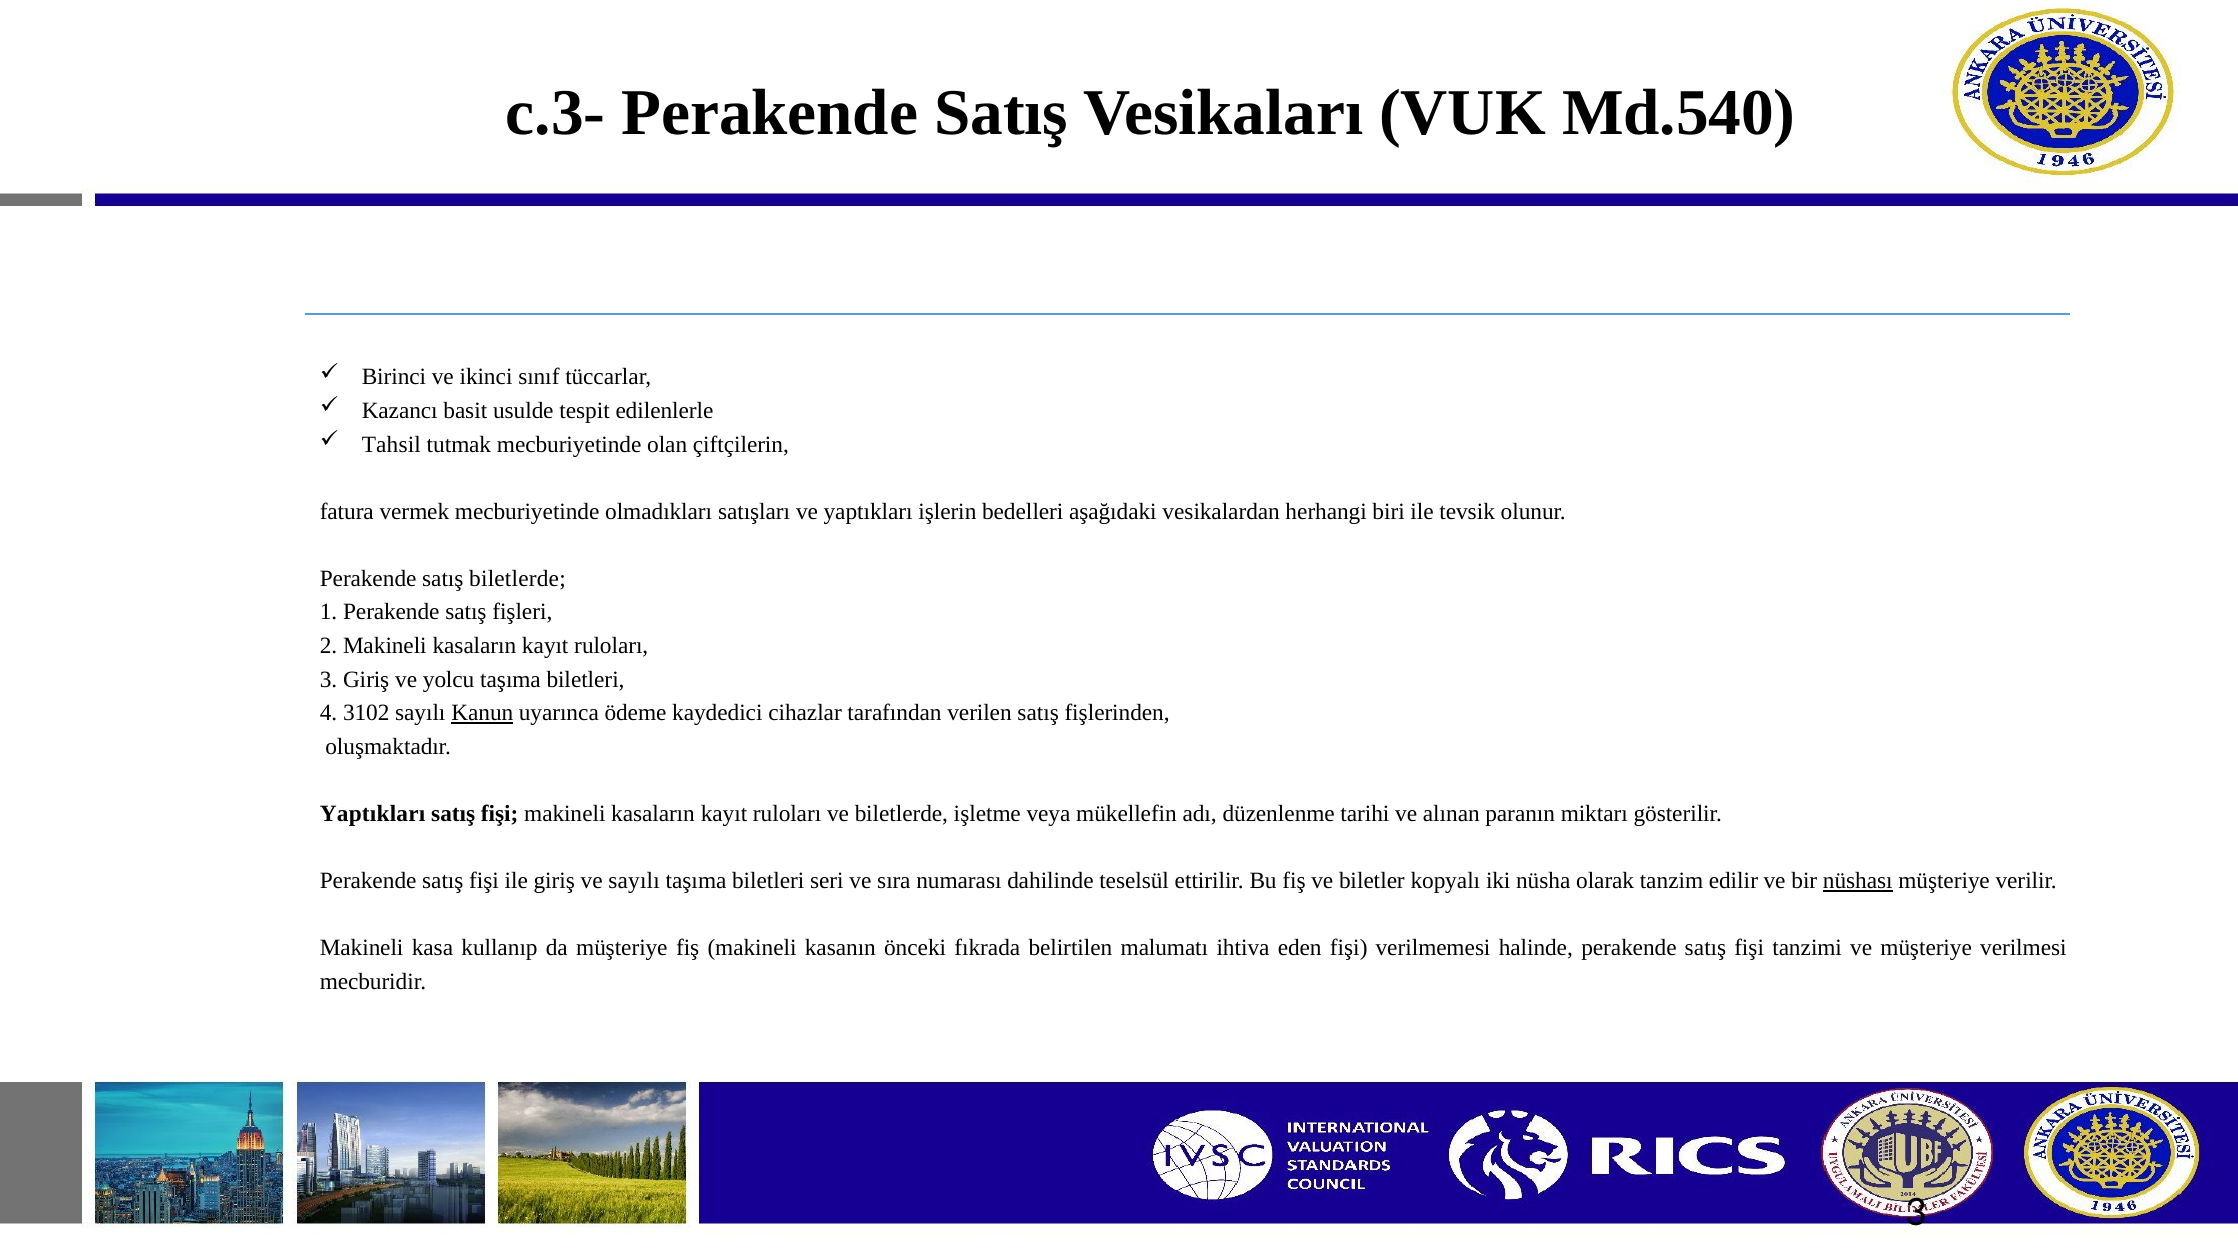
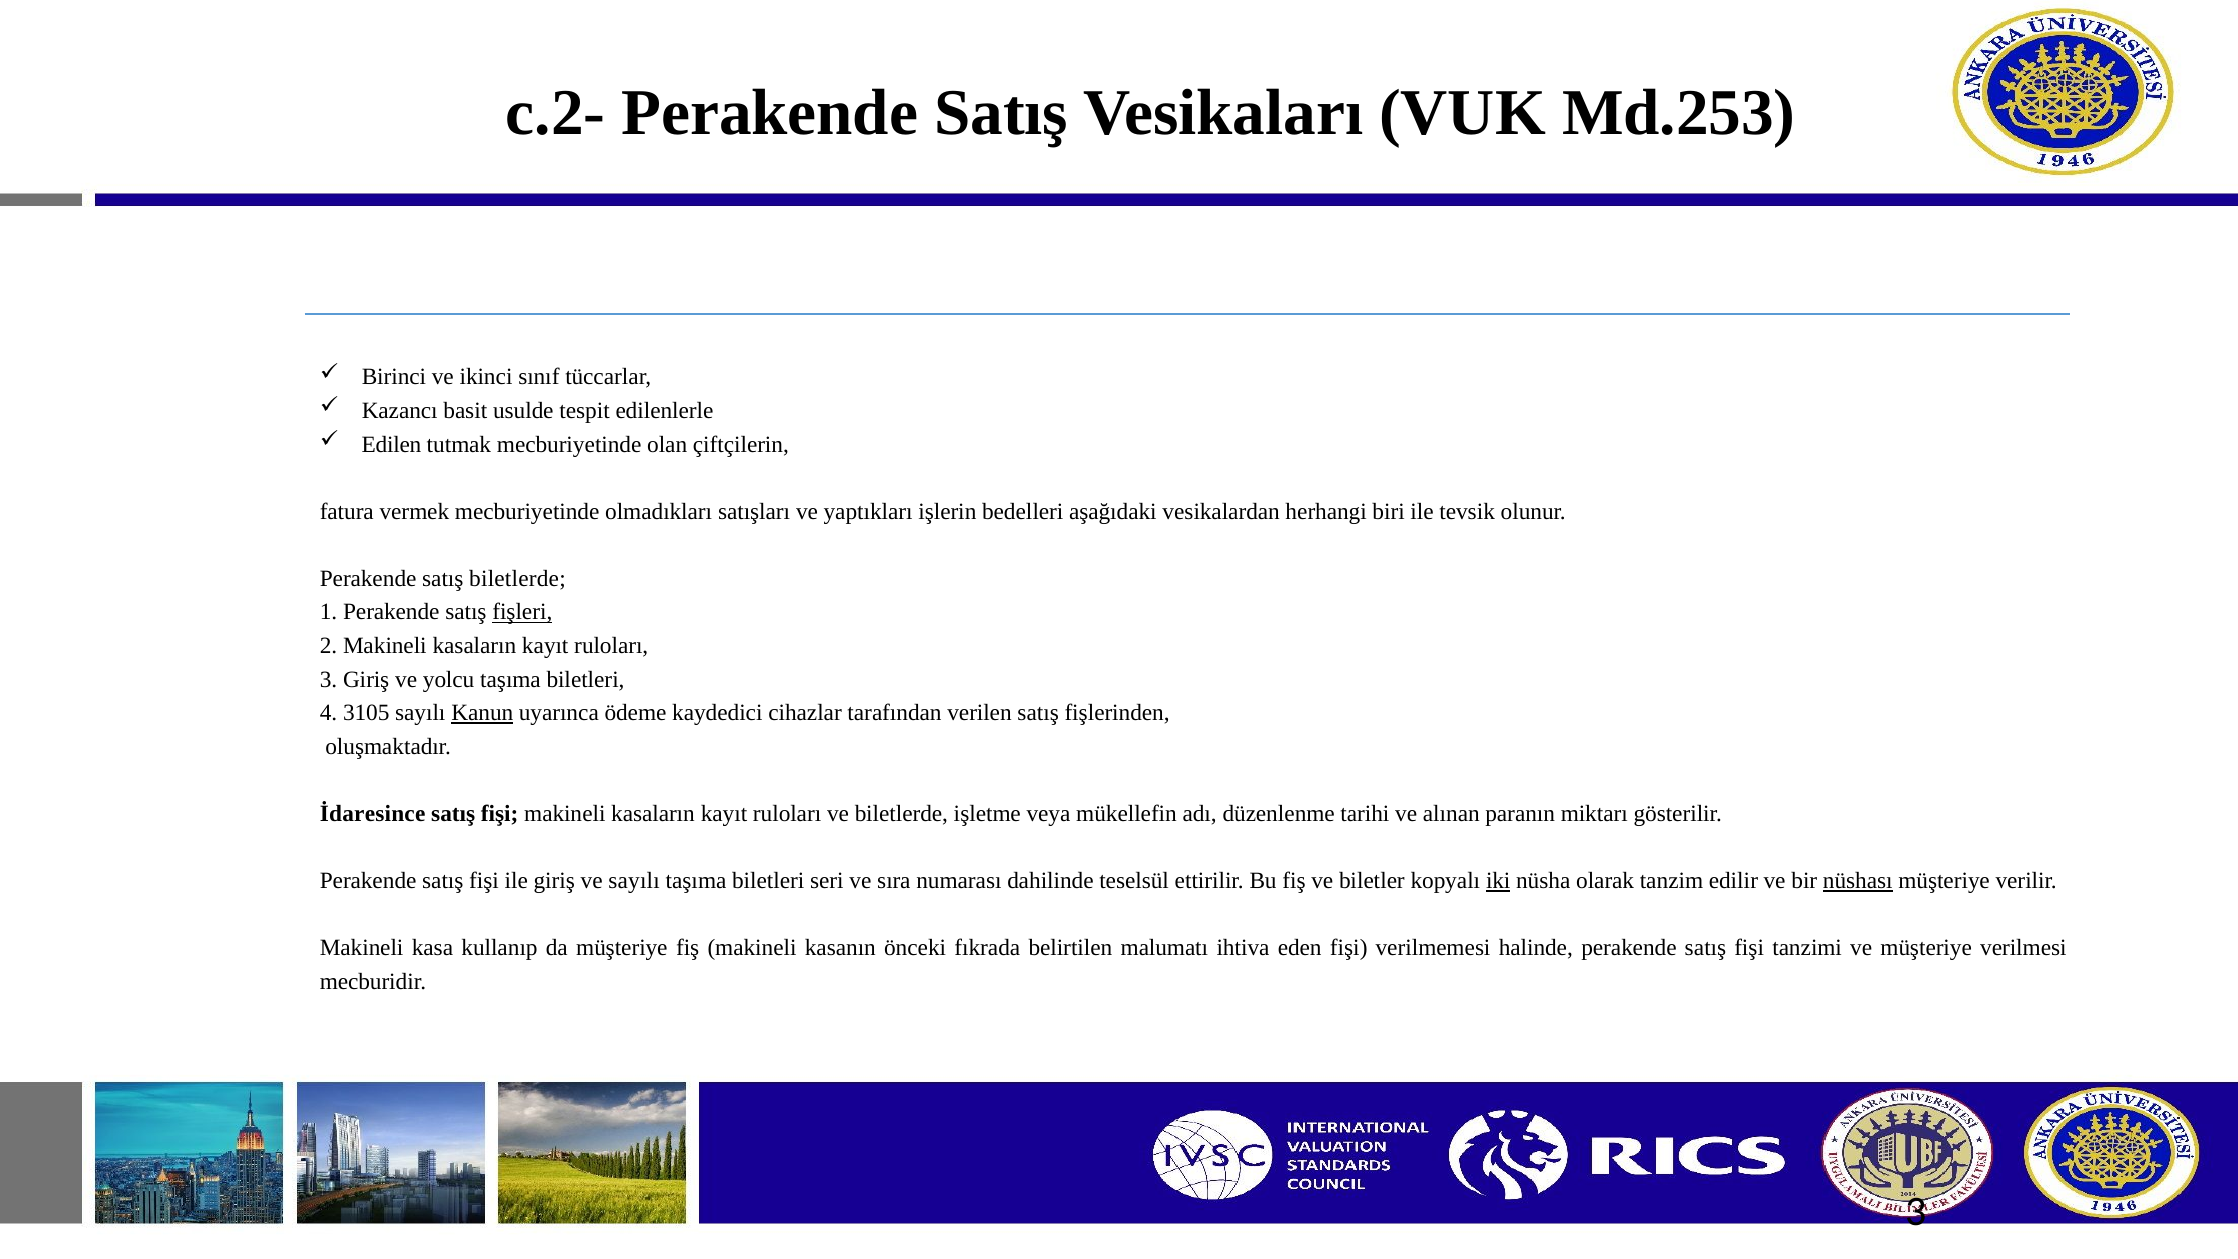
c.3-: c.3- -> c.2- (556, 113)
Md.540: Md.540 -> Md.253 (1679, 113)
Tahsil: Tahsil -> Edilen (392, 444)
fişleri underline: none -> present (522, 612)
3102: 3102 -> 3105 (366, 713)
Yaptıkları: Yaptıkları -> İdaresince (373, 814)
iki underline: none -> present (1498, 881)
